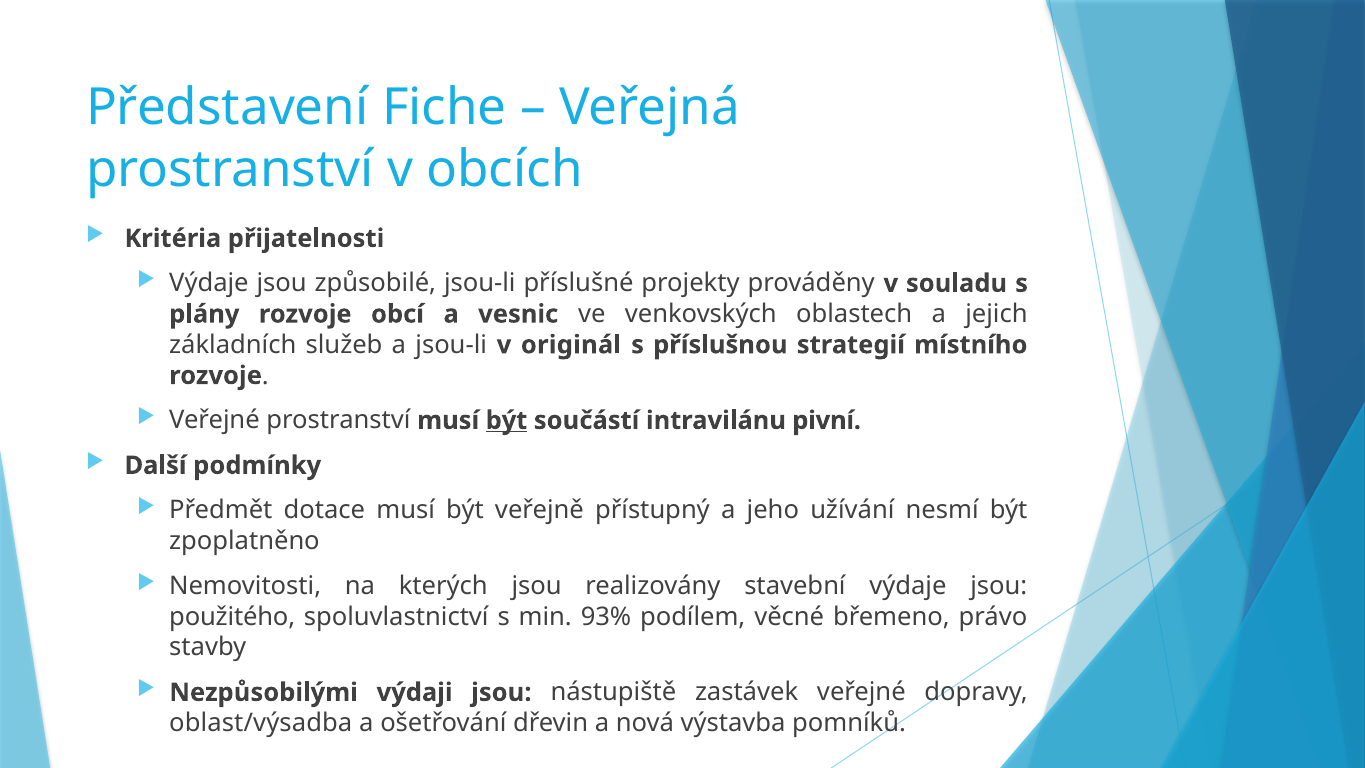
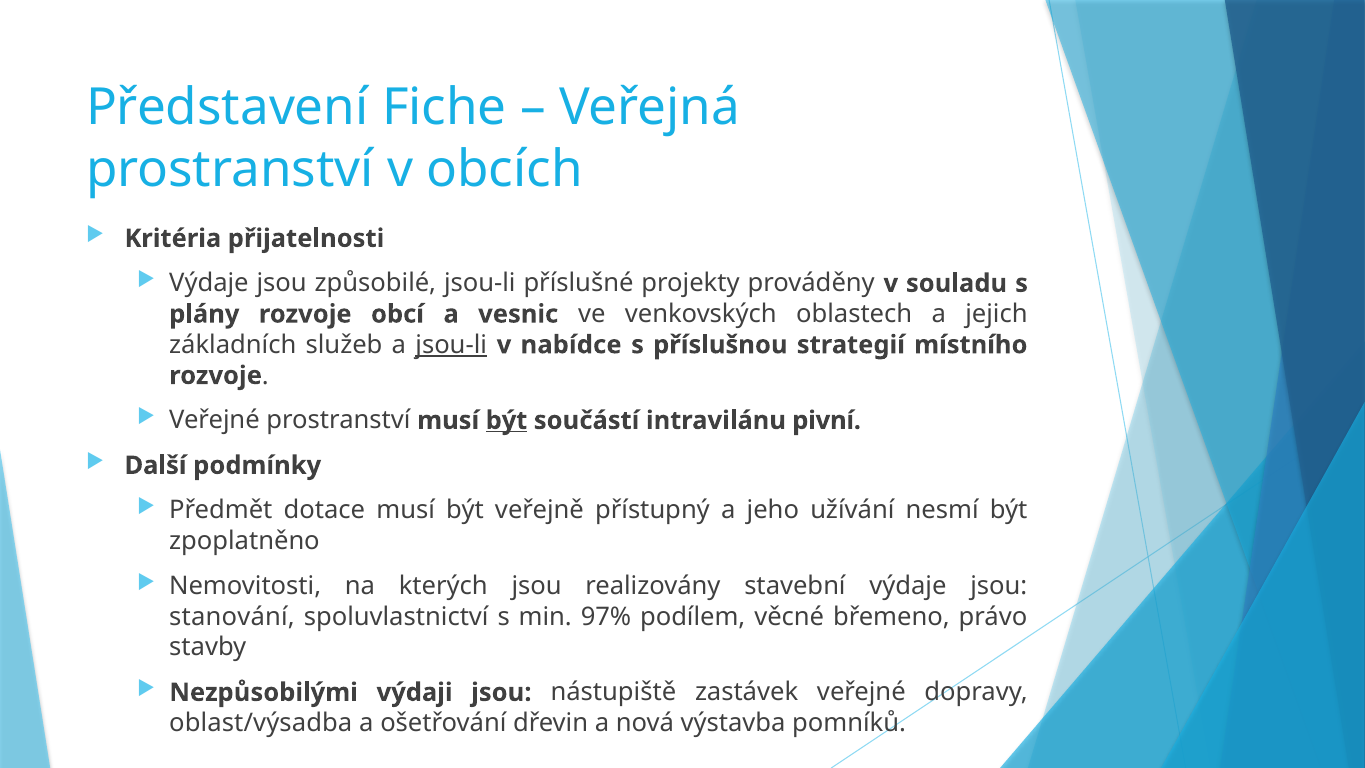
jsou-li underline: none -> present (451, 345)
originál: originál -> nabídce (571, 345)
použitého: použitého -> stanování (232, 617)
93%: 93% -> 97% (606, 617)
